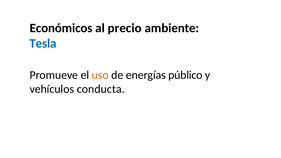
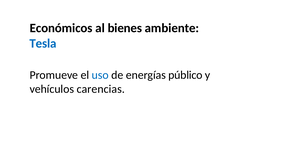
precio: precio -> bienes (125, 28)
uso colour: orange -> blue (100, 75)
conducta: conducta -> carencias (101, 89)
